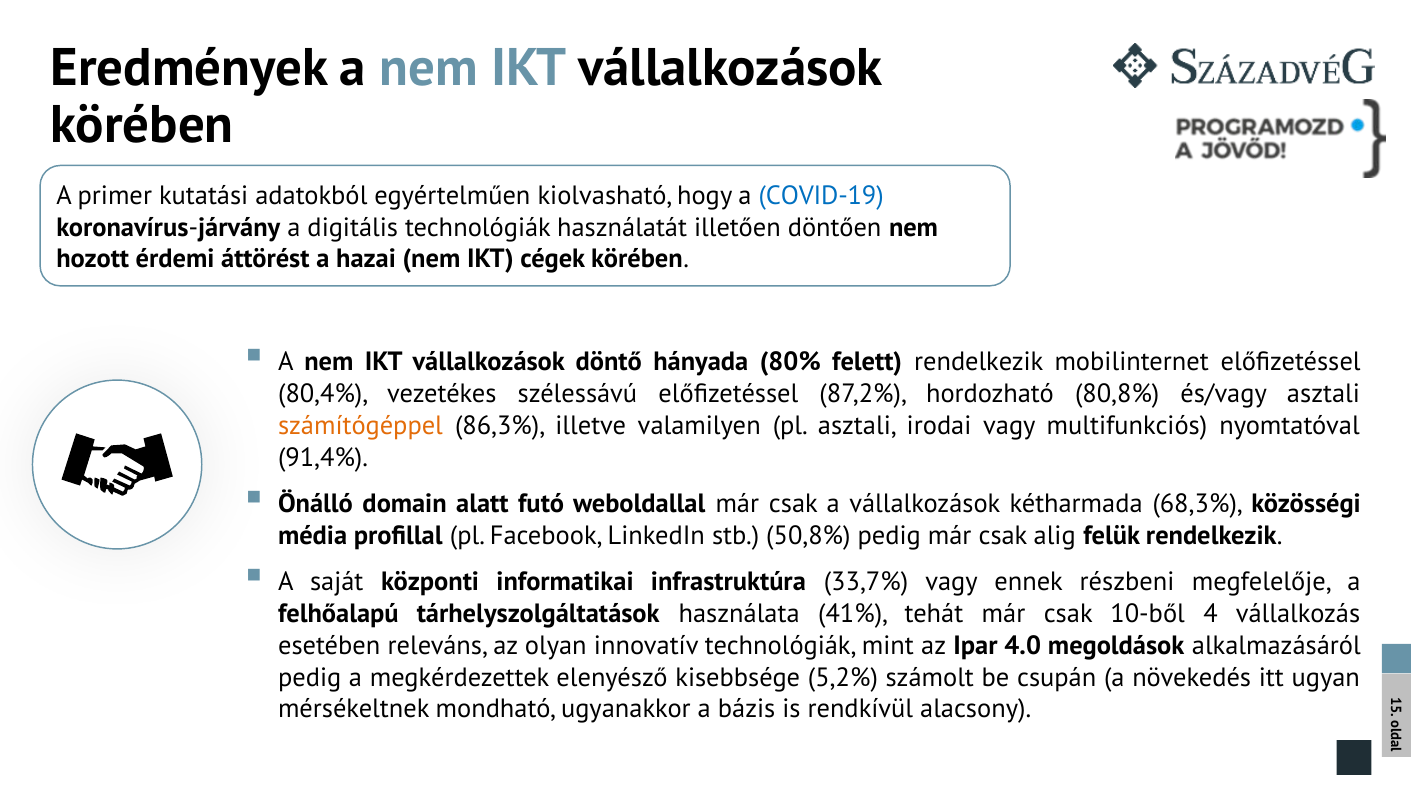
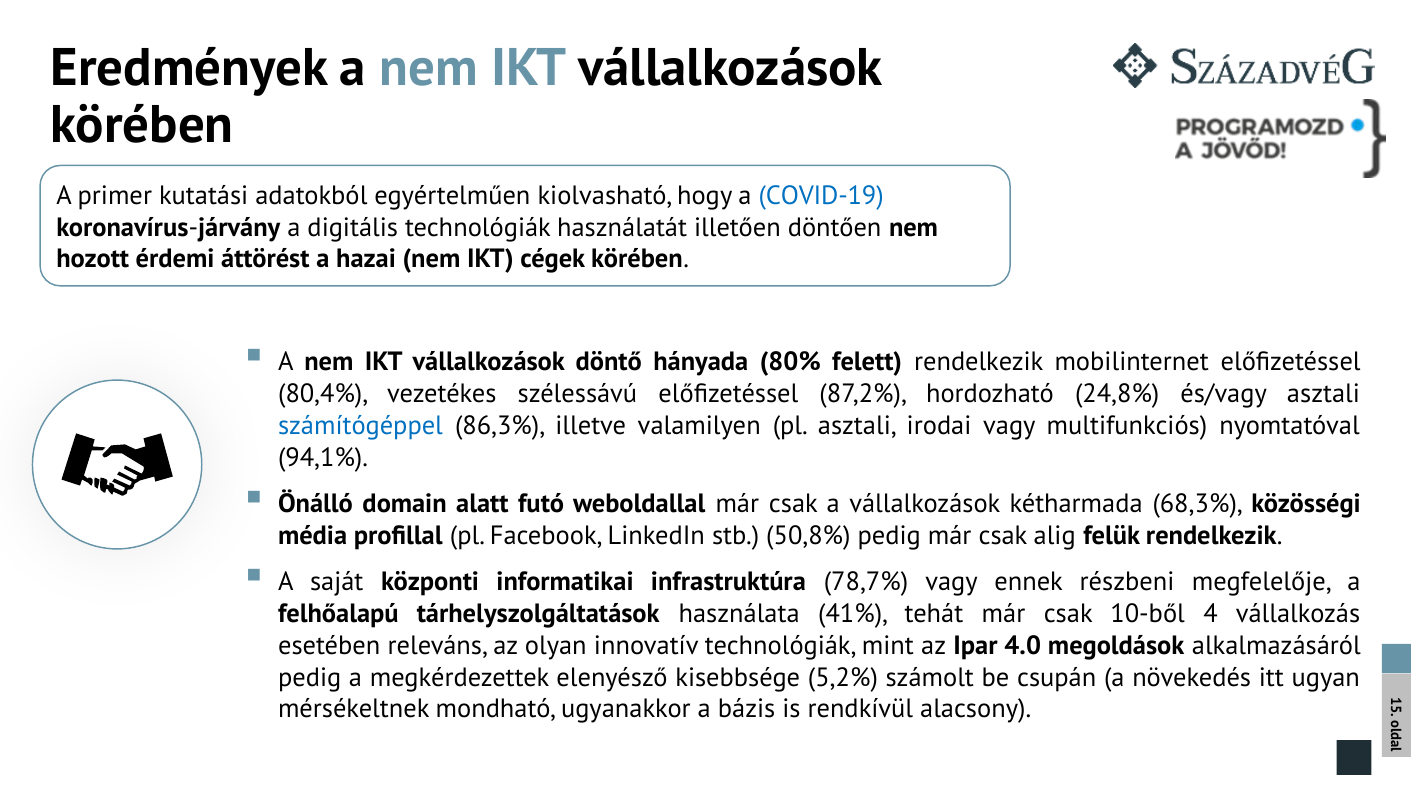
80,8%: 80,8% -> 24,8% (1117, 394)
számítógéppel colour: orange -> blue (361, 426)
91,4%: 91,4% -> 94,1% (323, 457)
33,7%: 33,7% -> 78,7% (866, 582)
